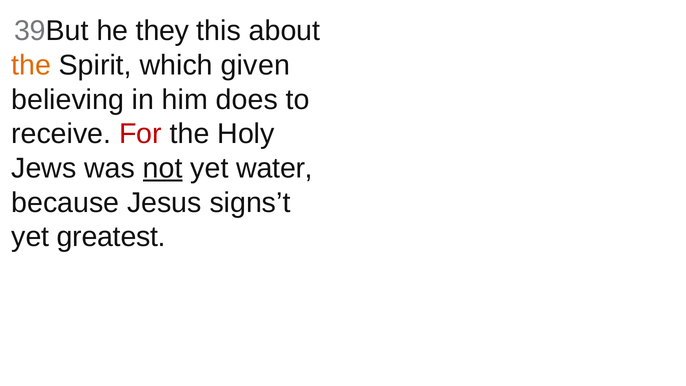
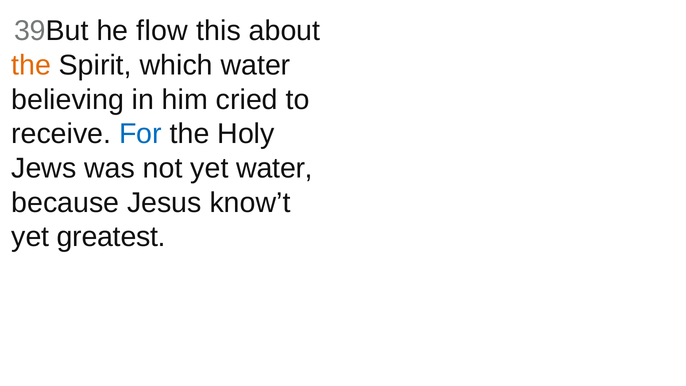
they: they -> flow (162, 31)
which given: given -> water (256, 65)
does: does -> cried (247, 100)
For colour: red -> blue (140, 134)
not underline: present -> none (163, 168)
signs’t: signs’t -> know’t (250, 203)
